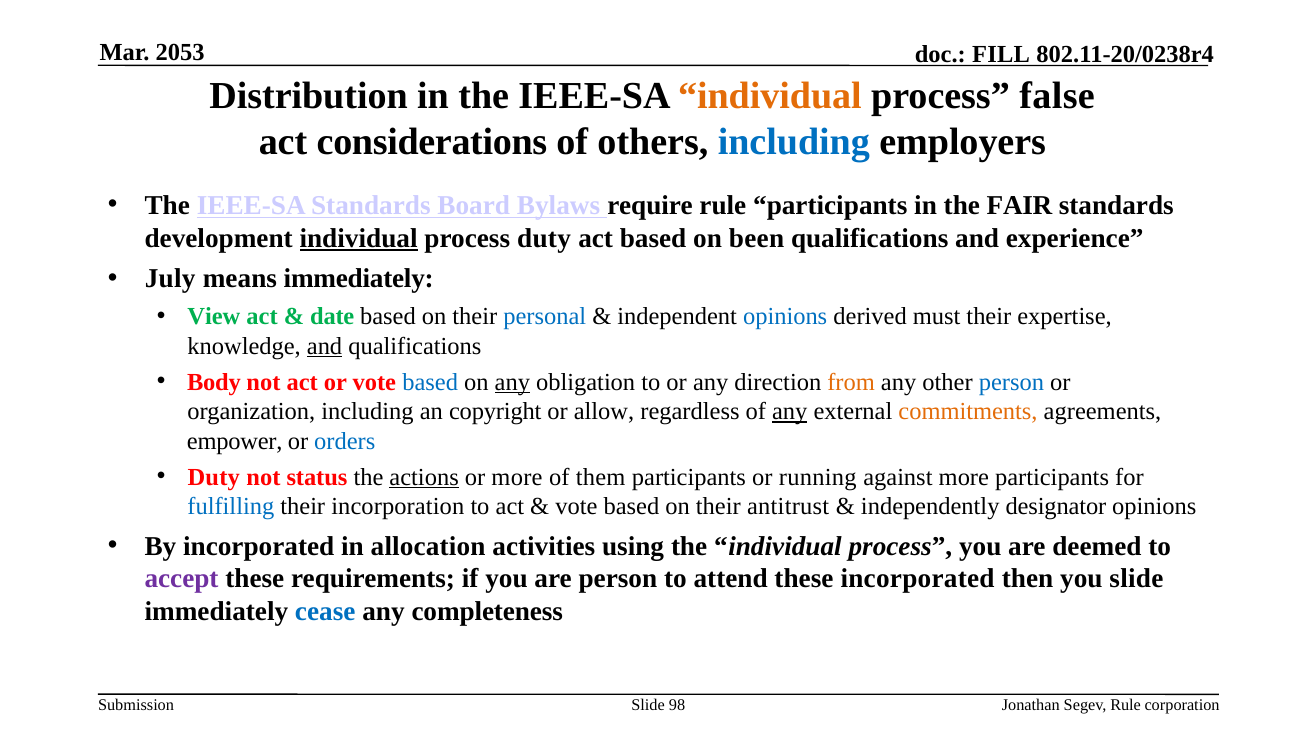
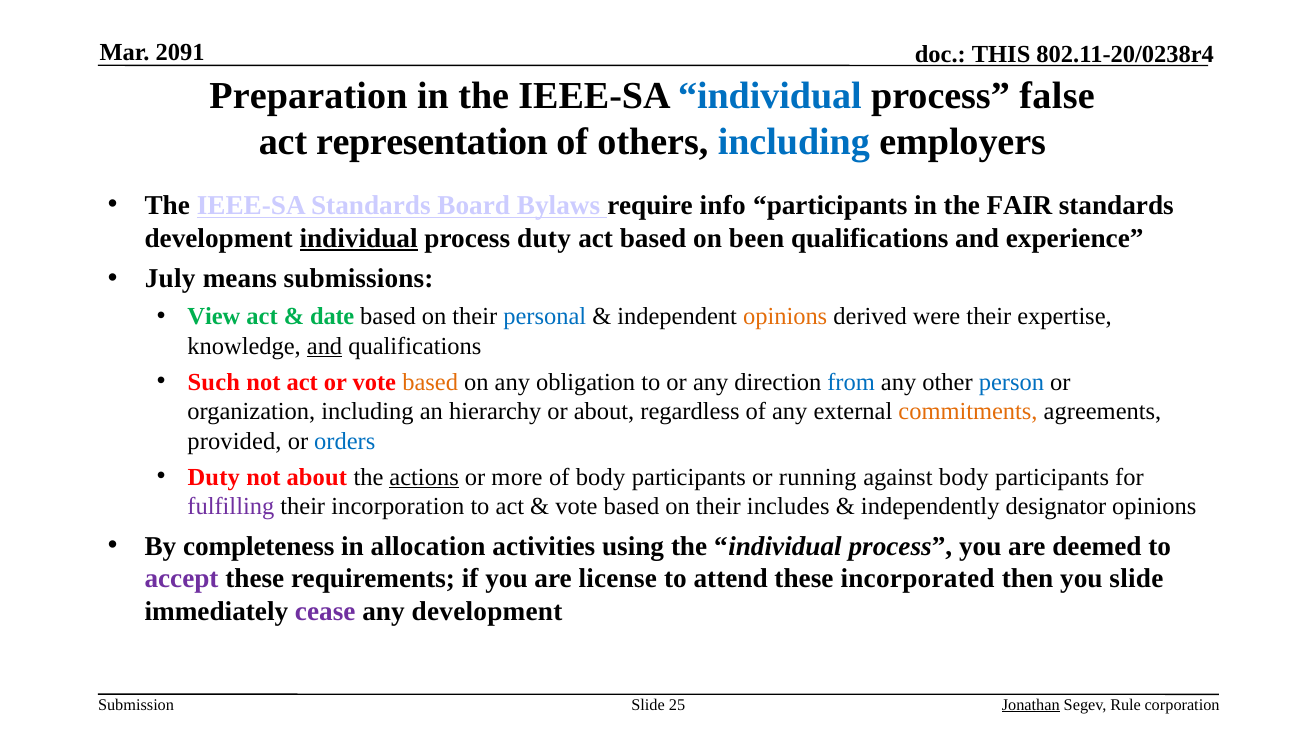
2053: 2053 -> 2091 (180, 52)
FILL: FILL -> THIS (1001, 54)
Distribution: Distribution -> Preparation (308, 96)
individual colour: orange -> blue (770, 96)
considerations: considerations -> representation (432, 142)
require rule: rule -> info (723, 205)
means immediately: immediately -> submissions (359, 279)
opinions colour: blue -> orange (785, 316)
must: must -> were (937, 316)
Body: Body -> Such (214, 382)
based colour: blue -> orange (430, 382)
any underline: present -> none (512, 382)
from colour: orange -> blue (851, 382)
copyright: copyright -> hierarchy (495, 411)
or allow: allow -> about (604, 411)
any underline: present -> none (790, 411)
empower: empower -> provided (234, 441)
not status: status -> about (317, 477)
of them: them -> body (601, 477)
against more: more -> body (964, 477)
fulfilling colour: blue -> purple (231, 506)
antitrust: antitrust -> includes (788, 506)
By incorporated: incorporated -> completeness (259, 546)
are person: person -> license (618, 578)
cease colour: blue -> purple (325, 611)
any completeness: completeness -> development (487, 611)
98: 98 -> 25 (677, 705)
Jonathan underline: none -> present (1031, 705)
